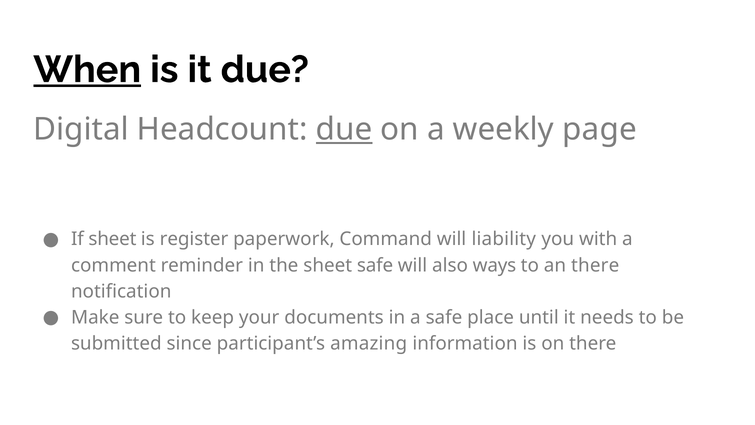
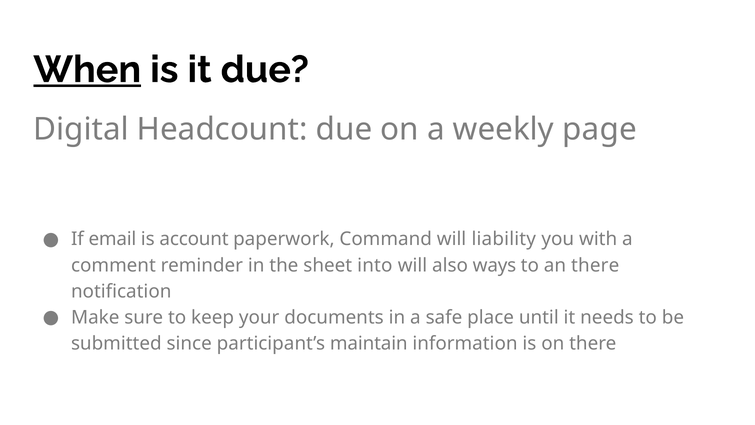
due underline: present -> none (344, 129)
If sheet: sheet -> email (112, 239)
register: register -> account (194, 239)
sheet safe: safe -> into (375, 265)
amazing: amazing -> maintain (369, 343)
